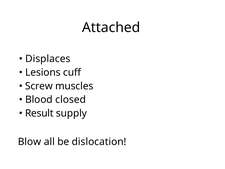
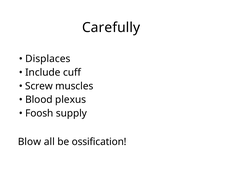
Attached: Attached -> Carefully (111, 27)
Lesions: Lesions -> Include (43, 72)
closed: closed -> plexus (71, 99)
Result: Result -> Foosh (39, 113)
dislocation: dislocation -> ossification (99, 142)
